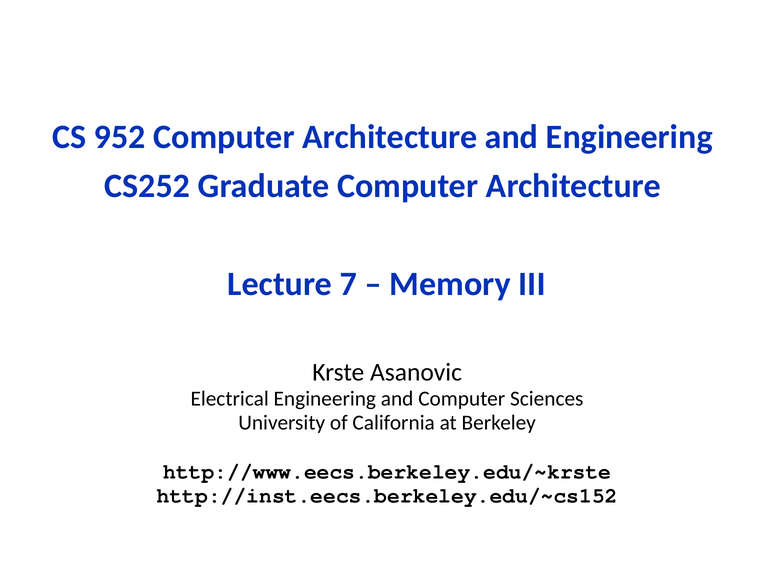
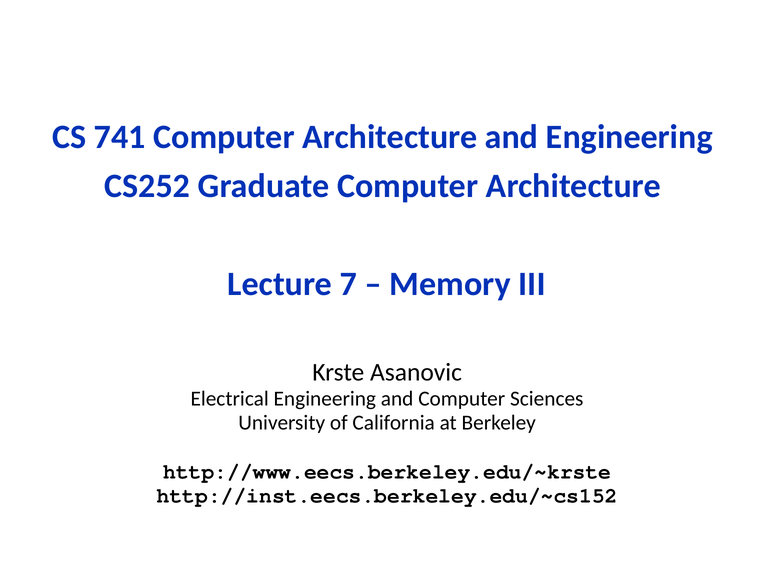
952: 952 -> 741 (120, 137)
